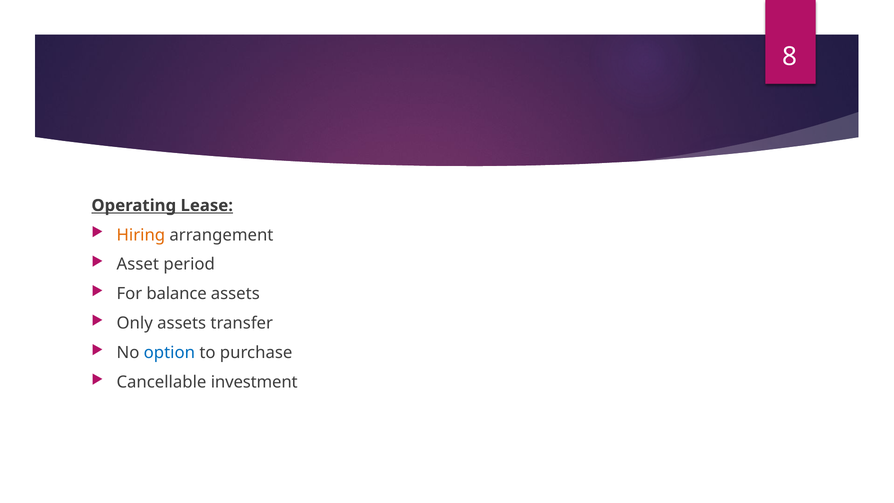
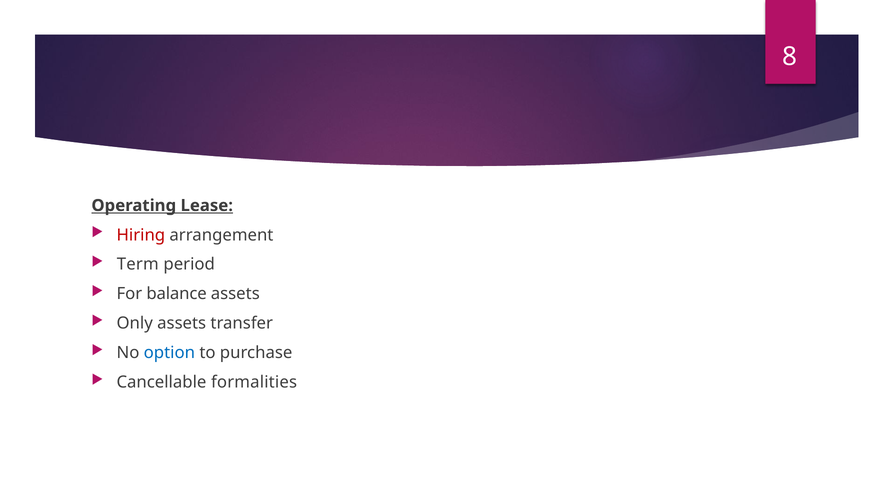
Hiring colour: orange -> red (141, 235)
Asset: Asset -> Term (138, 264)
investment: investment -> formalities (254, 382)
